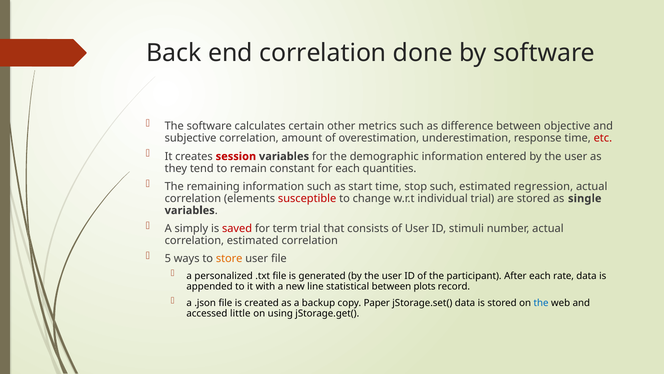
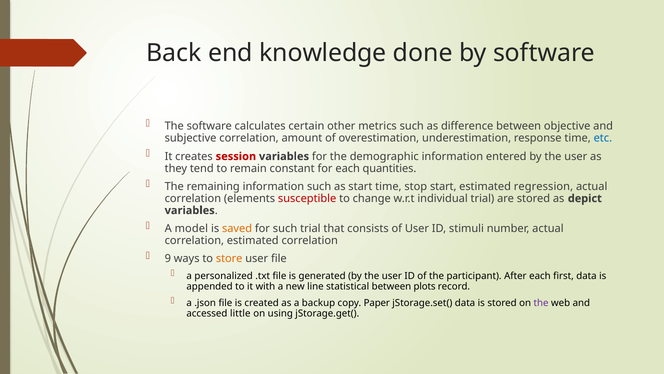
end correlation: correlation -> knowledge (323, 53)
etc colour: red -> blue (603, 138)
stop such: such -> start (443, 186)
single: single -> depict (585, 198)
simply: simply -> model (191, 228)
saved colour: red -> orange (237, 228)
for term: term -> such (285, 228)
5: 5 -> 9 (168, 258)
rate: rate -> first (564, 276)
the colour: blue -> purple (541, 303)
